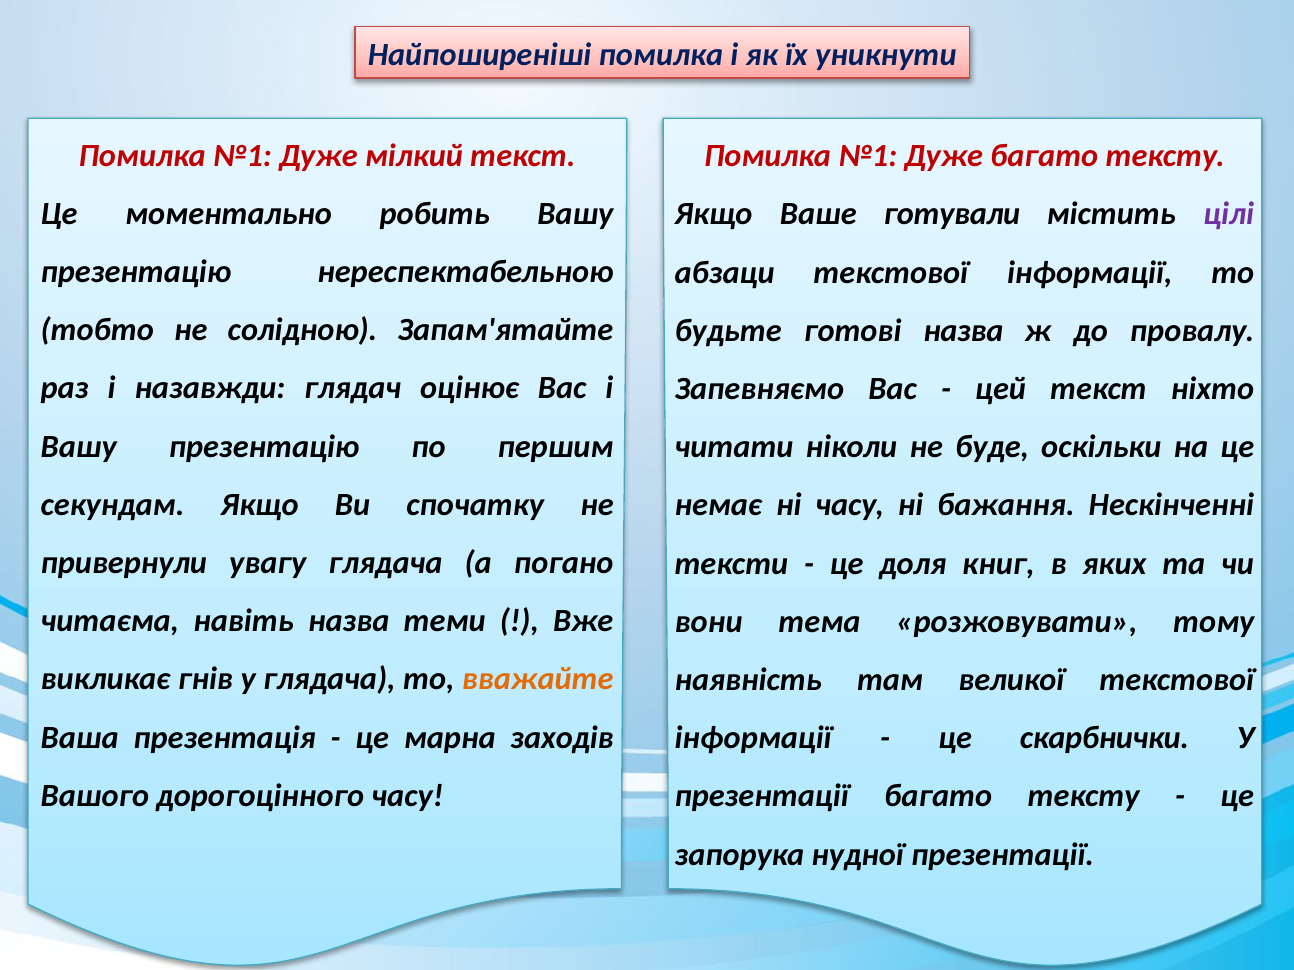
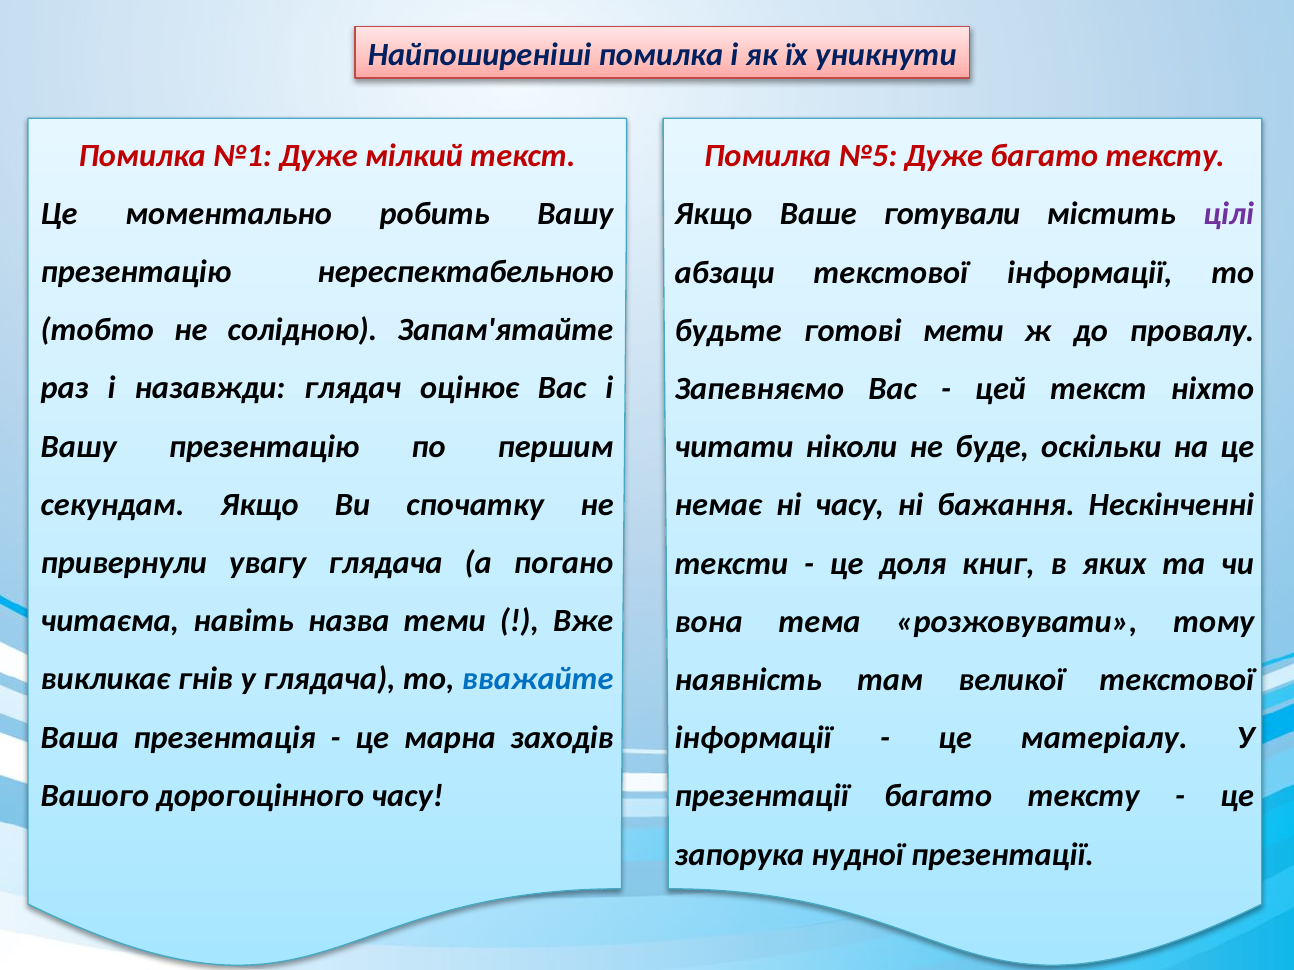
№1: №1 -> №5 (868, 156)
готові назва: назва -> мети (963, 331)
вони: вони -> вона (709, 622)
вважайте colour: orange -> blue (538, 680)
скарбнички: скарбнички -> матеріалу (1104, 738)
